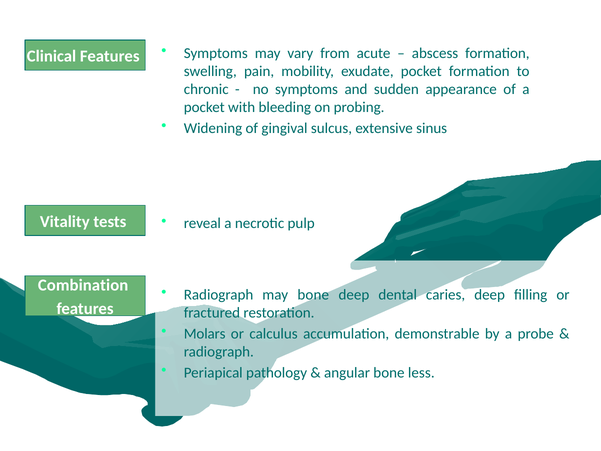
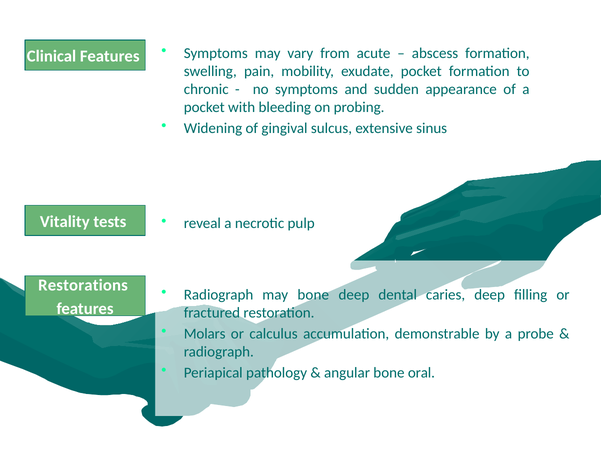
Combination: Combination -> Restorations (83, 285)
less: less -> oral (421, 373)
